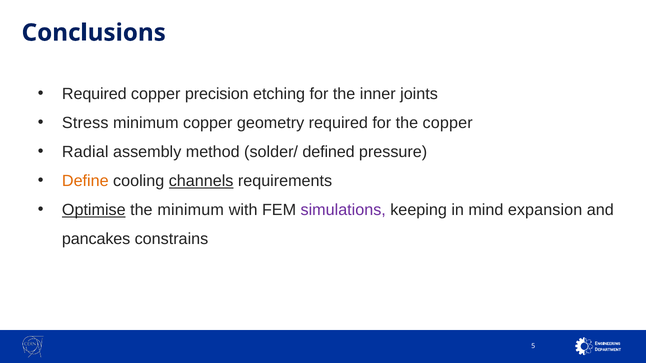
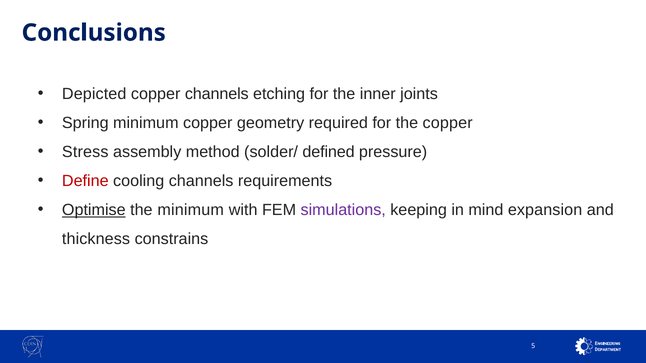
Required: Required -> Depicted (94, 94)
copper precision: precision -> channels (217, 94)
Stress: Stress -> Spring (85, 123)
Radial: Radial -> Stress (85, 152)
Define colour: orange -> red (85, 181)
channels underline: present -> none (201, 181)
pancakes: pancakes -> thickness (96, 239)
